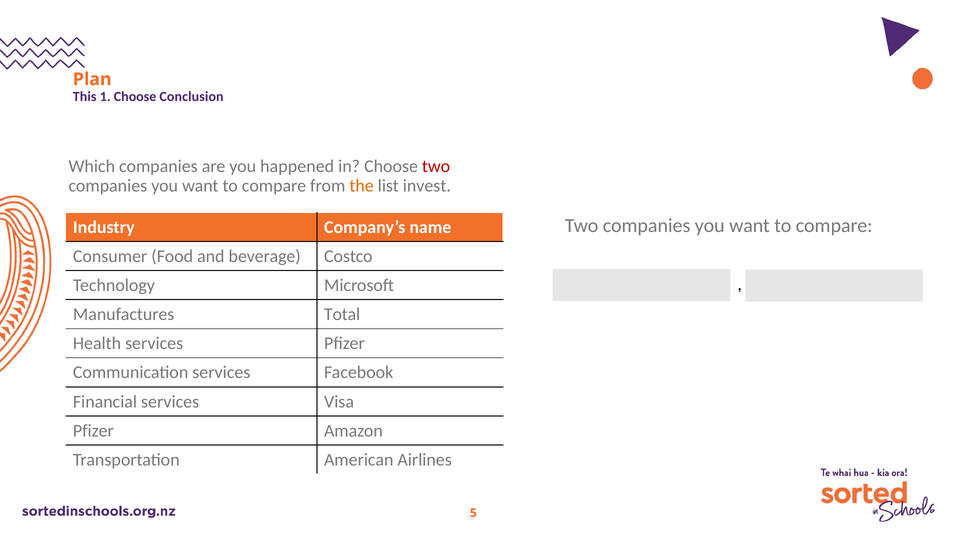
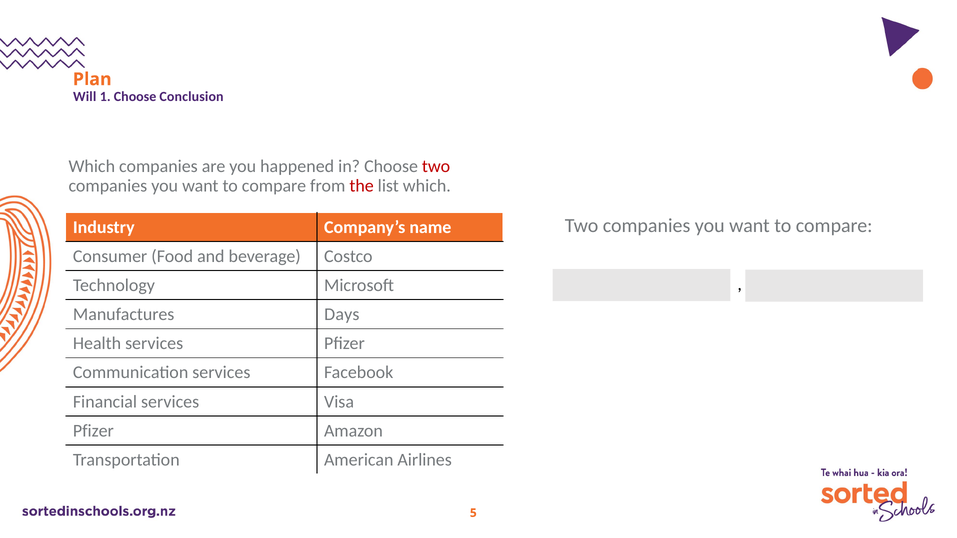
This: This -> Will (85, 97)
the colour: orange -> red (362, 186)
list invest: invest -> which (427, 186)
Total: Total -> Days (342, 315)
